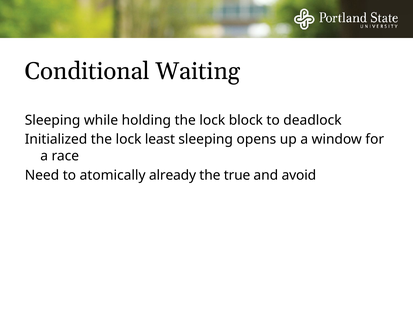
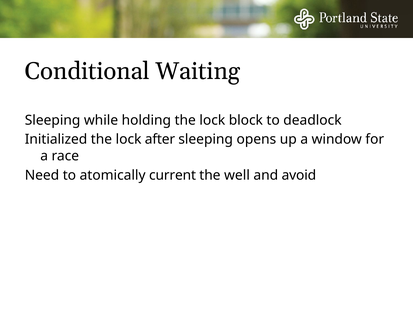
least: least -> after (160, 139)
already: already -> current (173, 175)
true: true -> well (237, 175)
